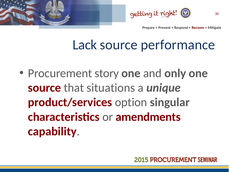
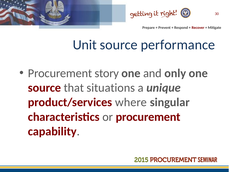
Lack: Lack -> Unit (85, 45)
option: option -> where (131, 102)
or amendments: amendments -> procurement (148, 117)
